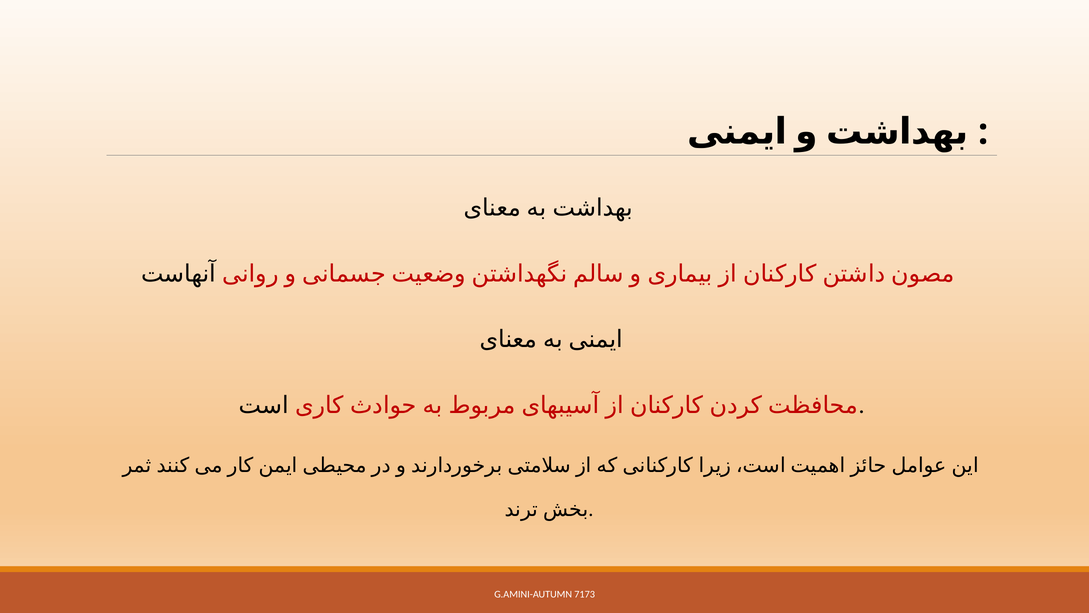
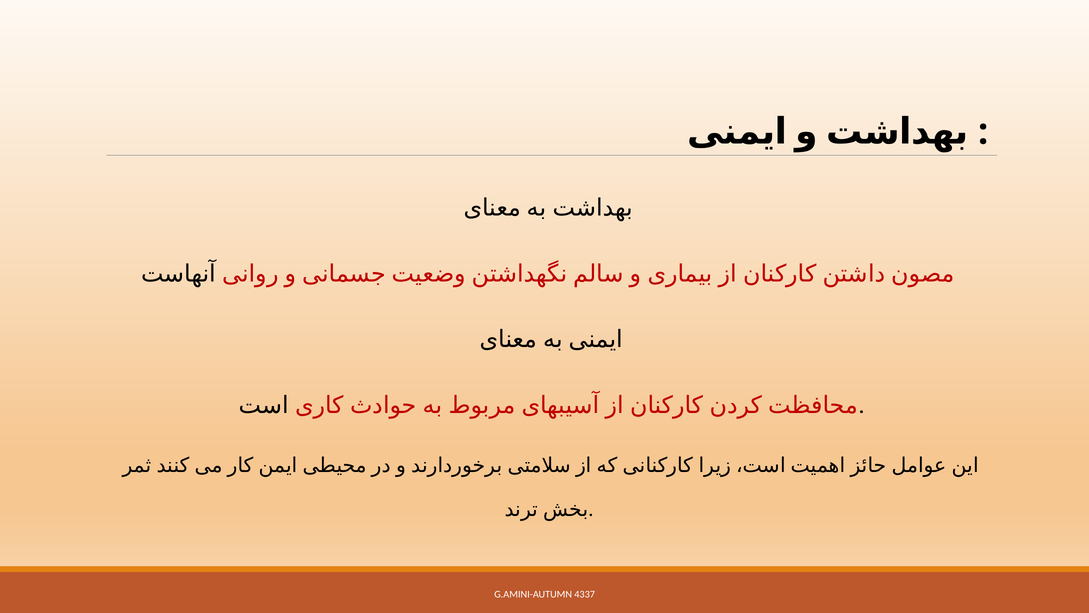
7173: 7173 -> 4337 (585, 594)
